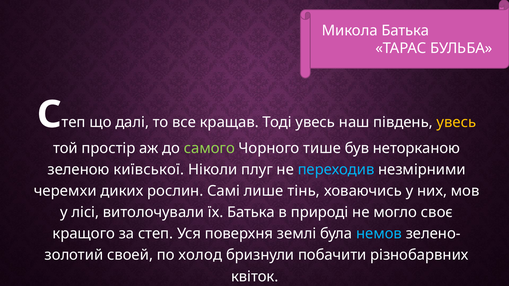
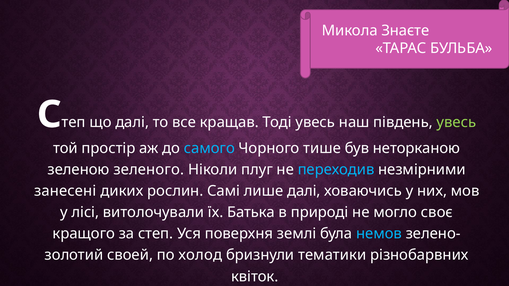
Микола Батька: Батька -> Знаєте (405, 31)
увесь colour: yellow -> light green (456, 122)
самого colour: light green -> light blue (209, 148)
київської: київської -> зеленого (149, 170)
черемхи: черемхи -> занесені (65, 191)
лише тінь: тінь -> далі (304, 191)
побачити: побачити -> тематики (332, 255)
